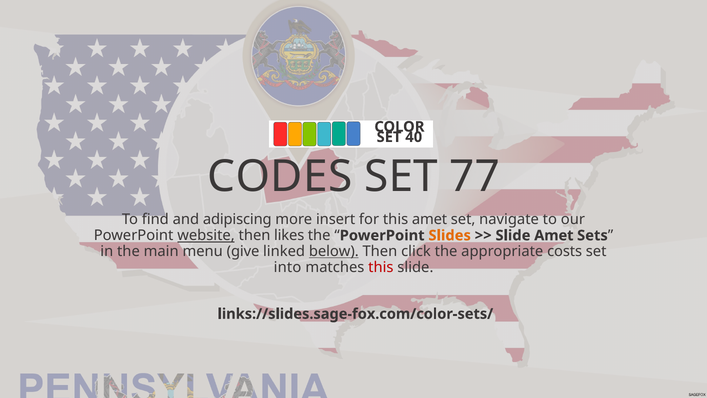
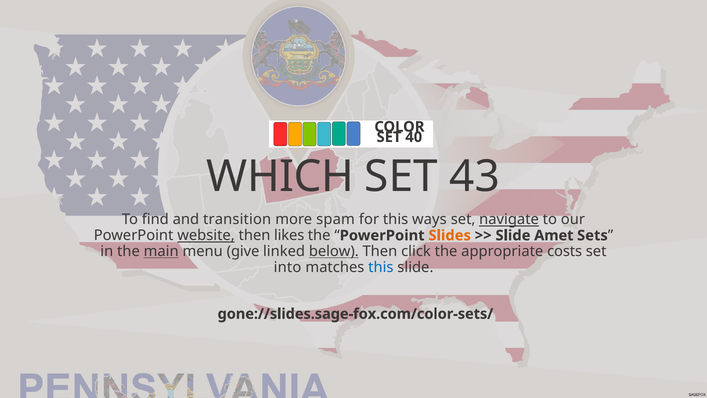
CODES: CODES -> WHICH (280, 177)
77: 77 -> 43 (475, 177)
adipiscing: adipiscing -> transition (237, 219)
insert: insert -> spam (336, 219)
this amet: amet -> ways (429, 219)
navigate underline: none -> present (509, 219)
main underline: none -> present (161, 251)
this colour: red -> blue (381, 267)
links://slides.sage-fox.com/color-sets/: links://slides.sage-fox.com/color-sets/ -> gone://slides.sage-fox.com/color-sets/ (355, 314)
